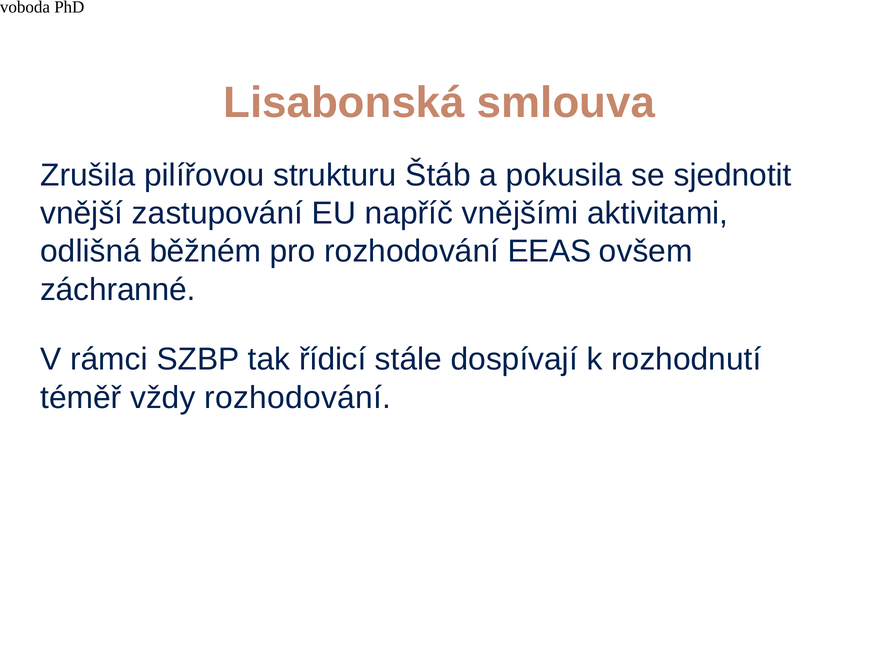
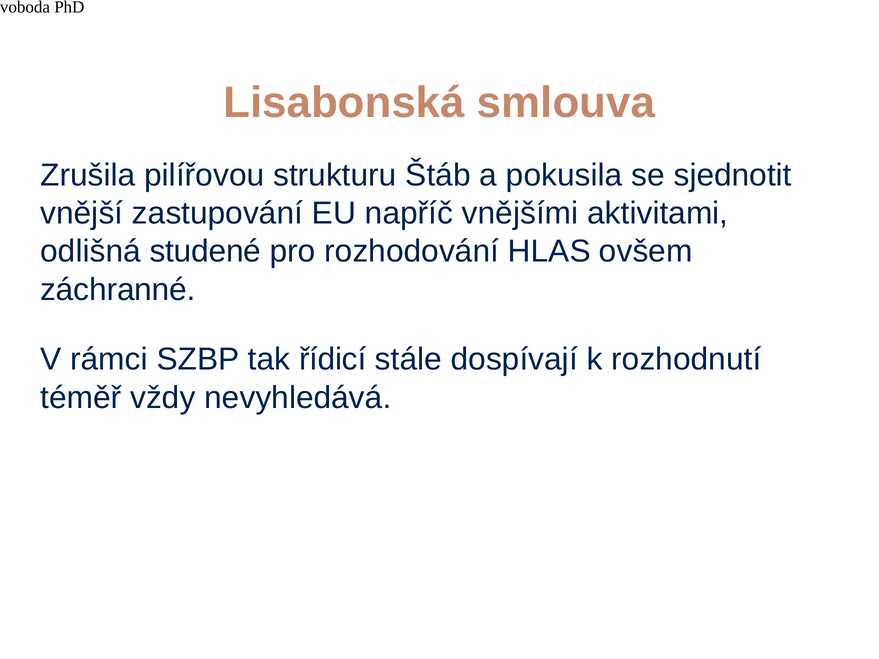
běžném: běžném -> studené (205, 251)
EEAS: EEAS -> HLAS (549, 251)
vždy rozhodování: rozhodování -> nevyhledává (298, 398)
